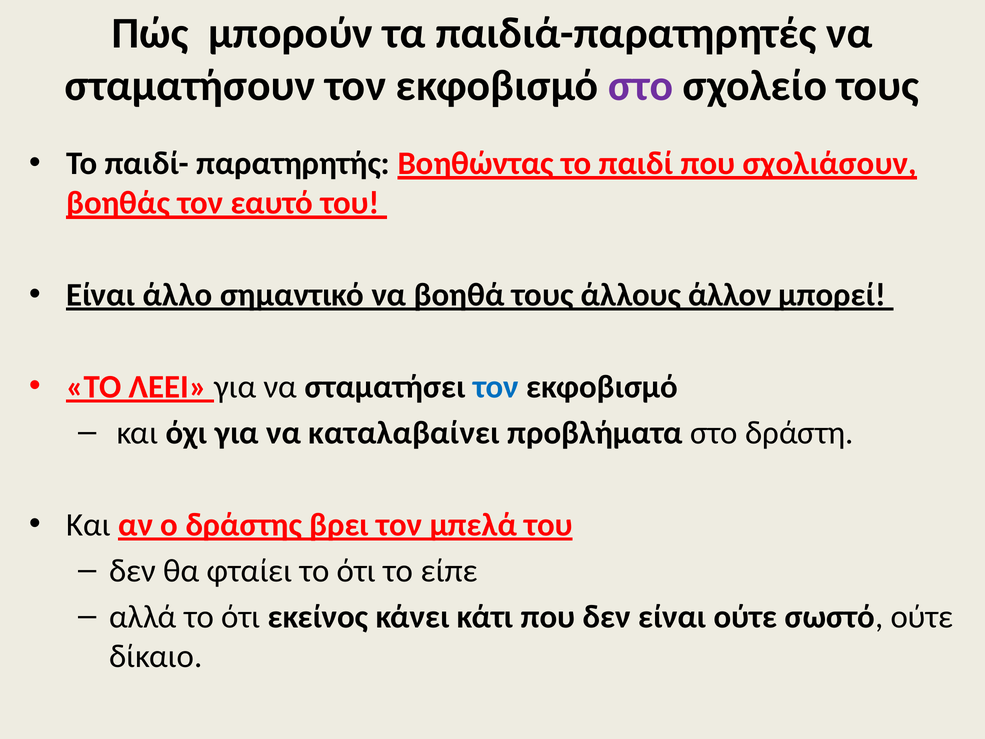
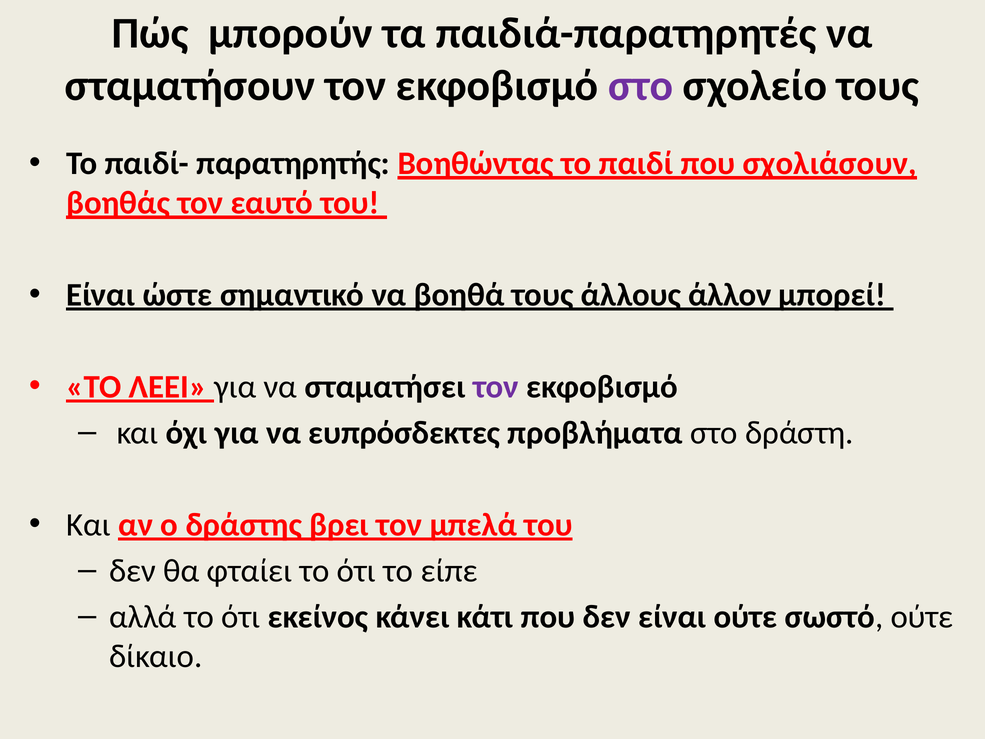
άλλο: άλλο -> ώστε (178, 295)
τον colour: blue -> purple (496, 387)
καταλαβαίνει: καταλαβαίνει -> ευπρόσδεκτες (404, 433)
